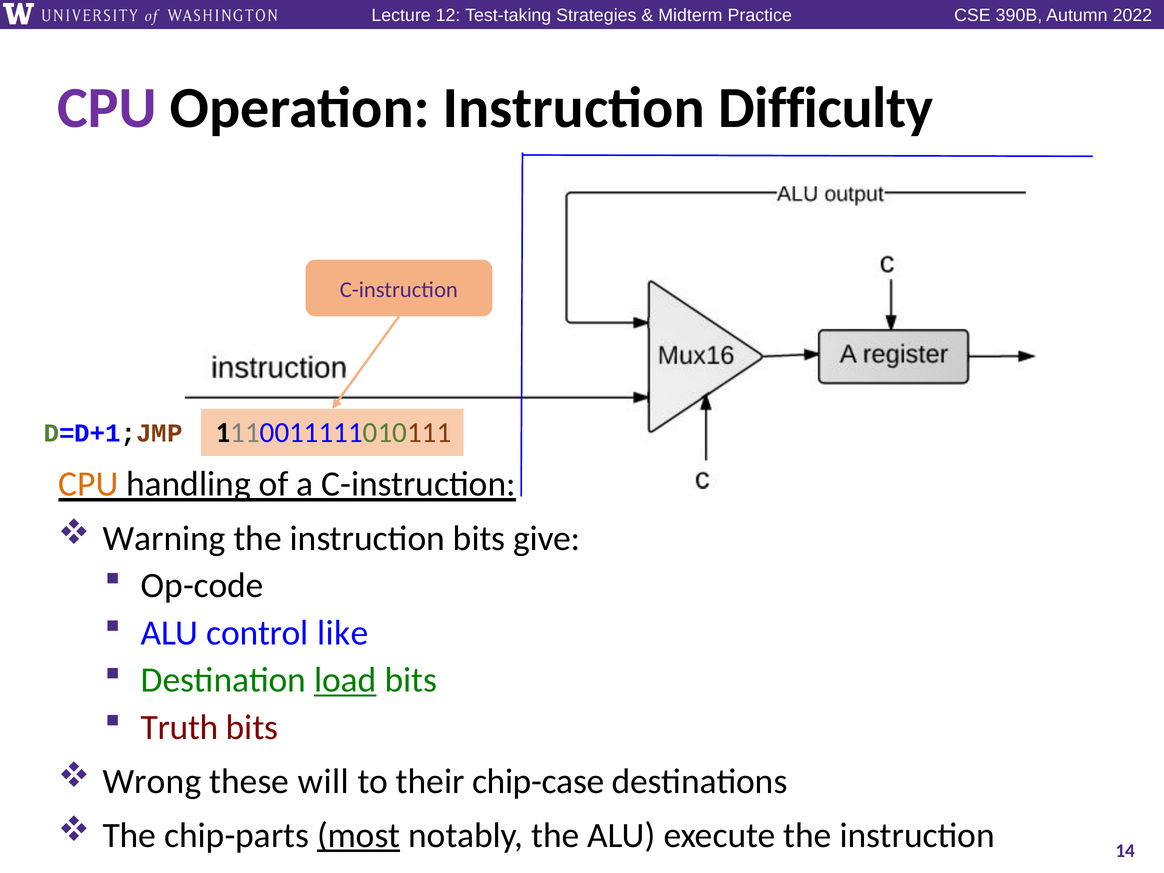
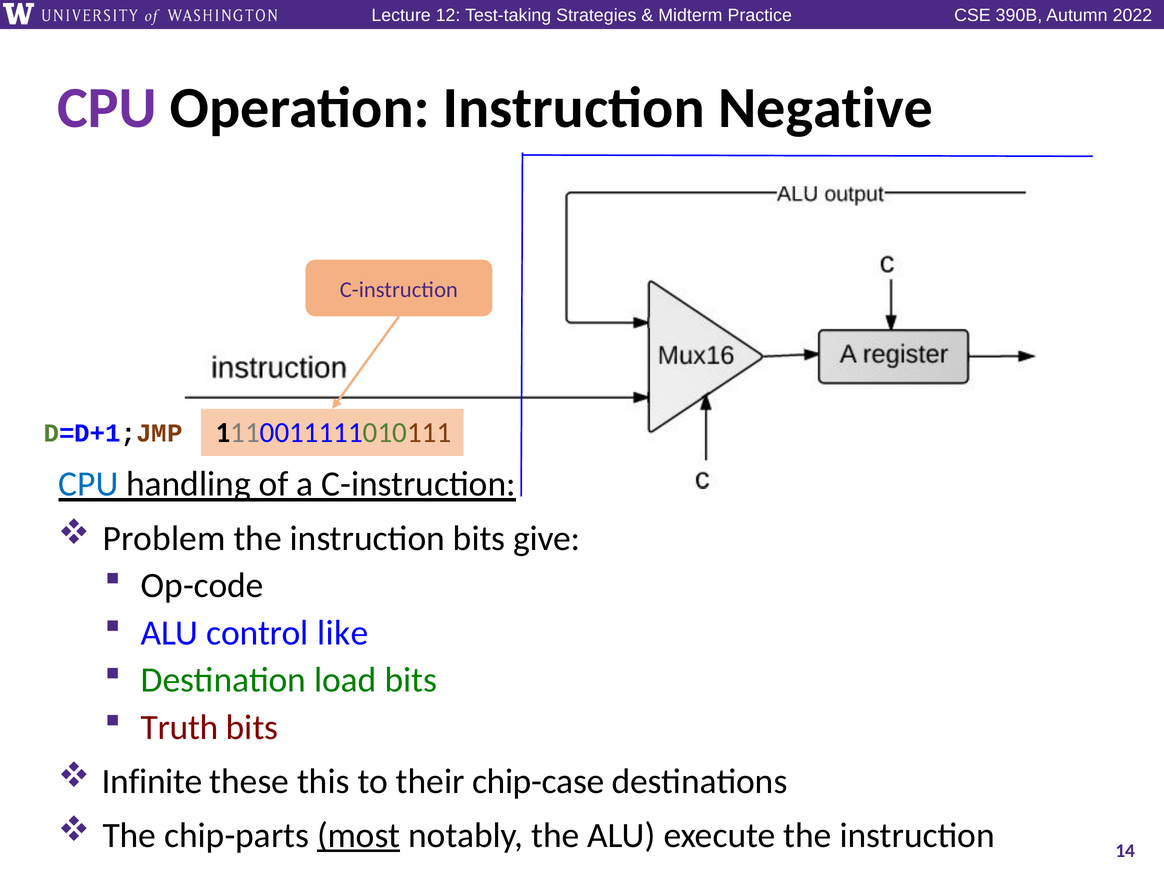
Difficulty: Difficulty -> Negative (826, 108)
CPU colour: orange -> blue (88, 484)
Warning: Warning -> Problem (164, 538)
load underline: present -> none (345, 680)
Wrong: Wrong -> Infinite (152, 781)
will: will -> this (323, 781)
